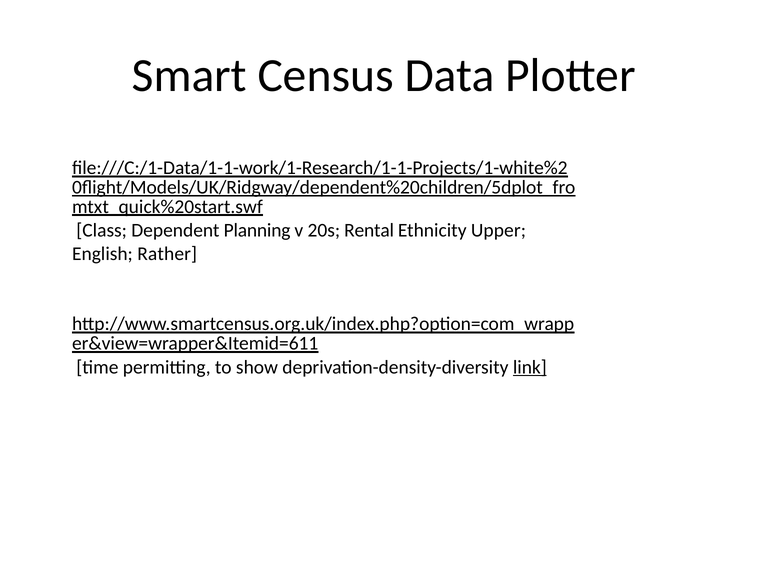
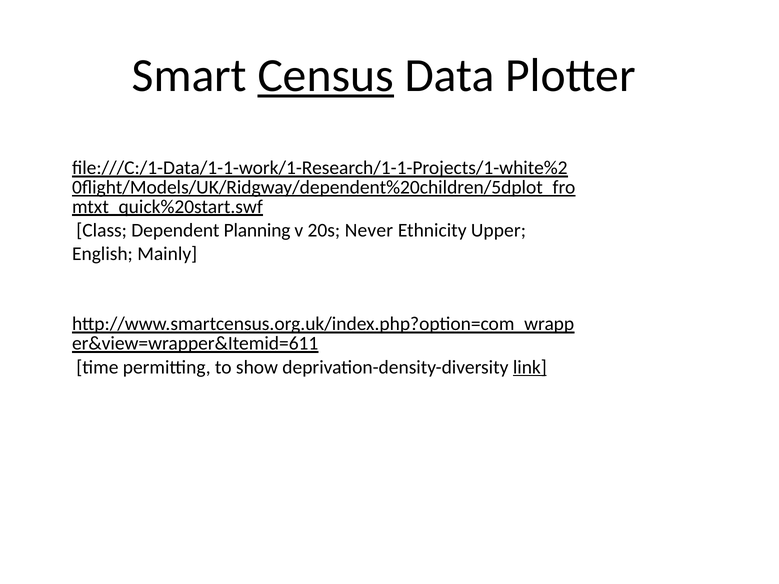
Census underline: none -> present (326, 75)
Rental: Rental -> Never (369, 231)
Rather: Rather -> Mainly (167, 254)
